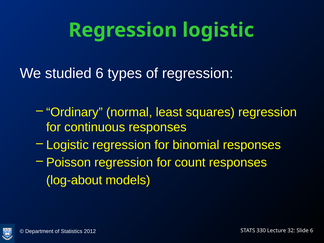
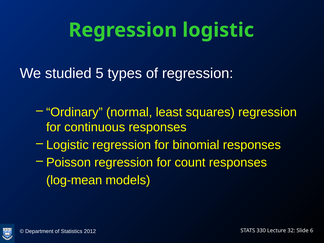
studied 6: 6 -> 5 (100, 73)
log-about: log-about -> log-mean (74, 180)
